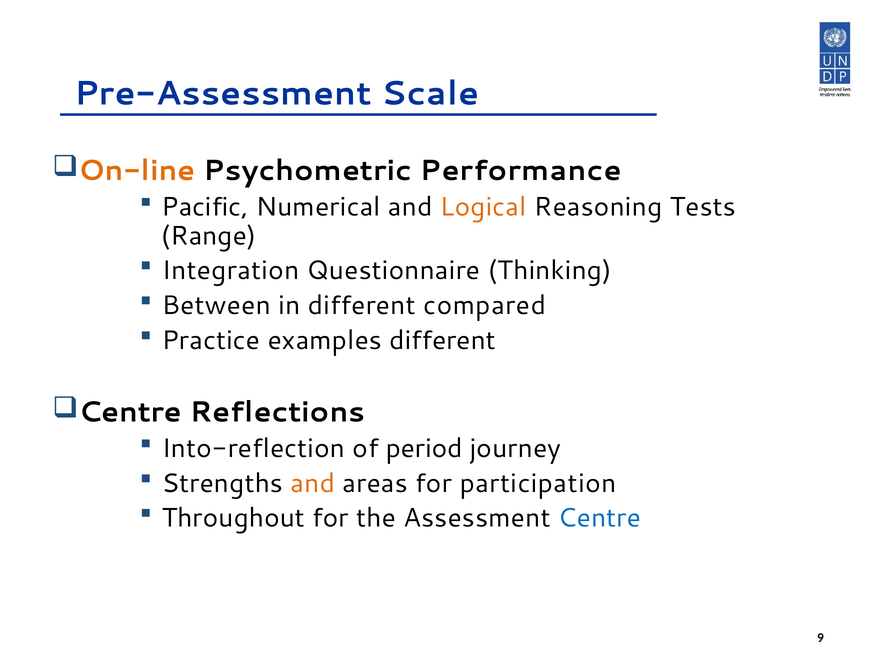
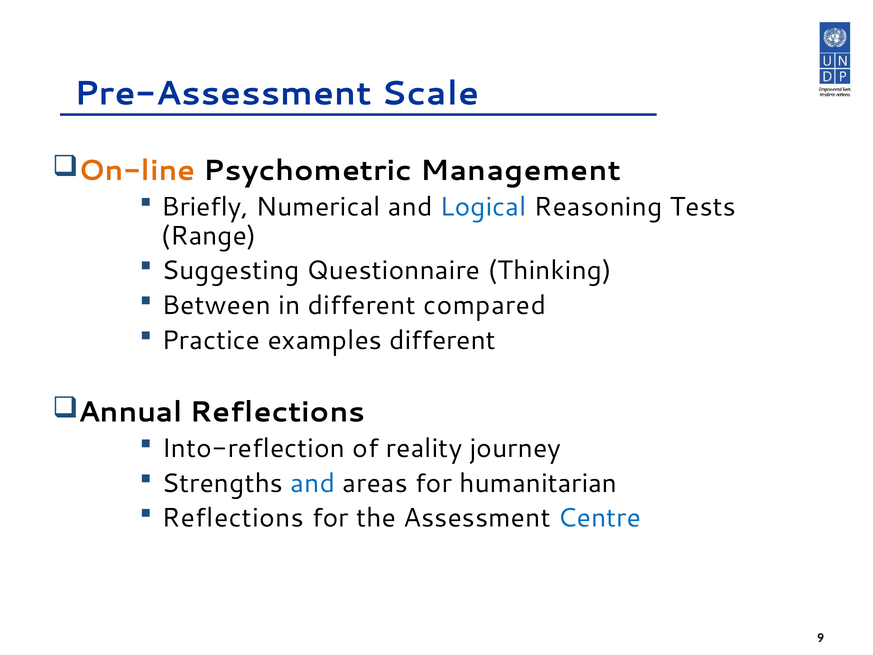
Performance: Performance -> Management (521, 171)
Pacific: Pacific -> Briefly (205, 207)
Logical colour: orange -> blue (483, 207)
Integration: Integration -> Suggesting (231, 270)
Centre: Centre -> Annual (130, 412)
period: period -> reality (424, 448)
and colour: orange -> blue (313, 483)
participation: participation -> humanitarian (538, 483)
Throughout: Throughout -> Reflections (233, 518)
